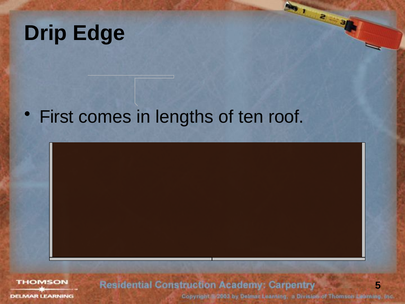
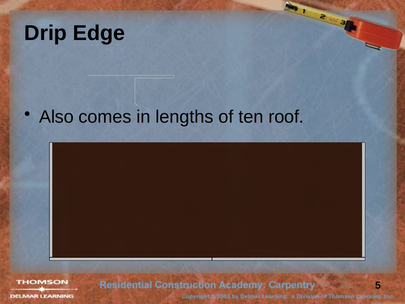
First: First -> Also (56, 117)
